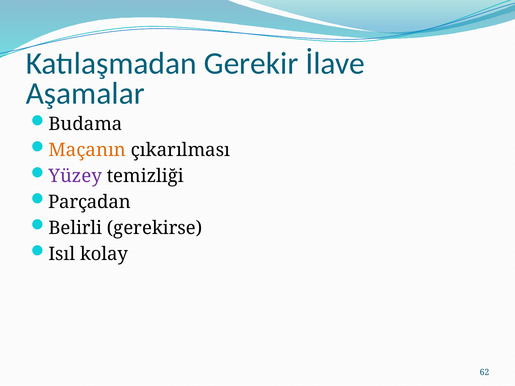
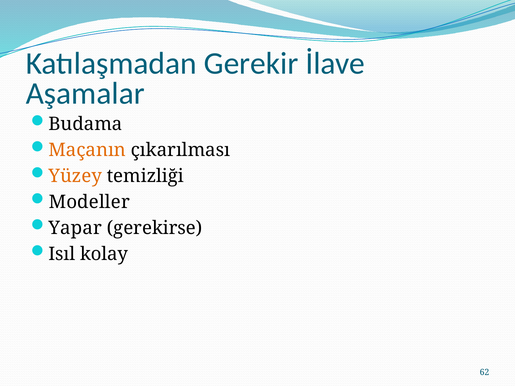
Yüzey colour: purple -> orange (75, 176)
Parçadan: Parçadan -> Modeller (89, 202)
Belirli: Belirli -> Yapar (75, 228)
